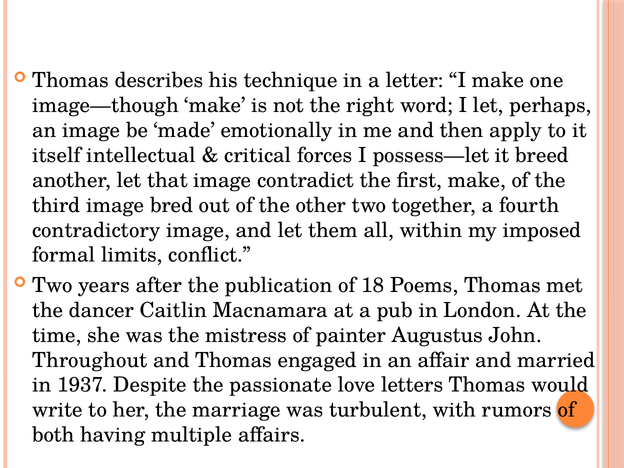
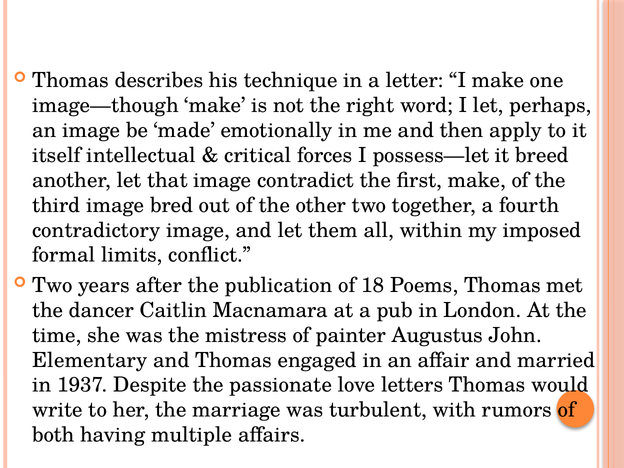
Throughout: Throughout -> Elementary (90, 360)
